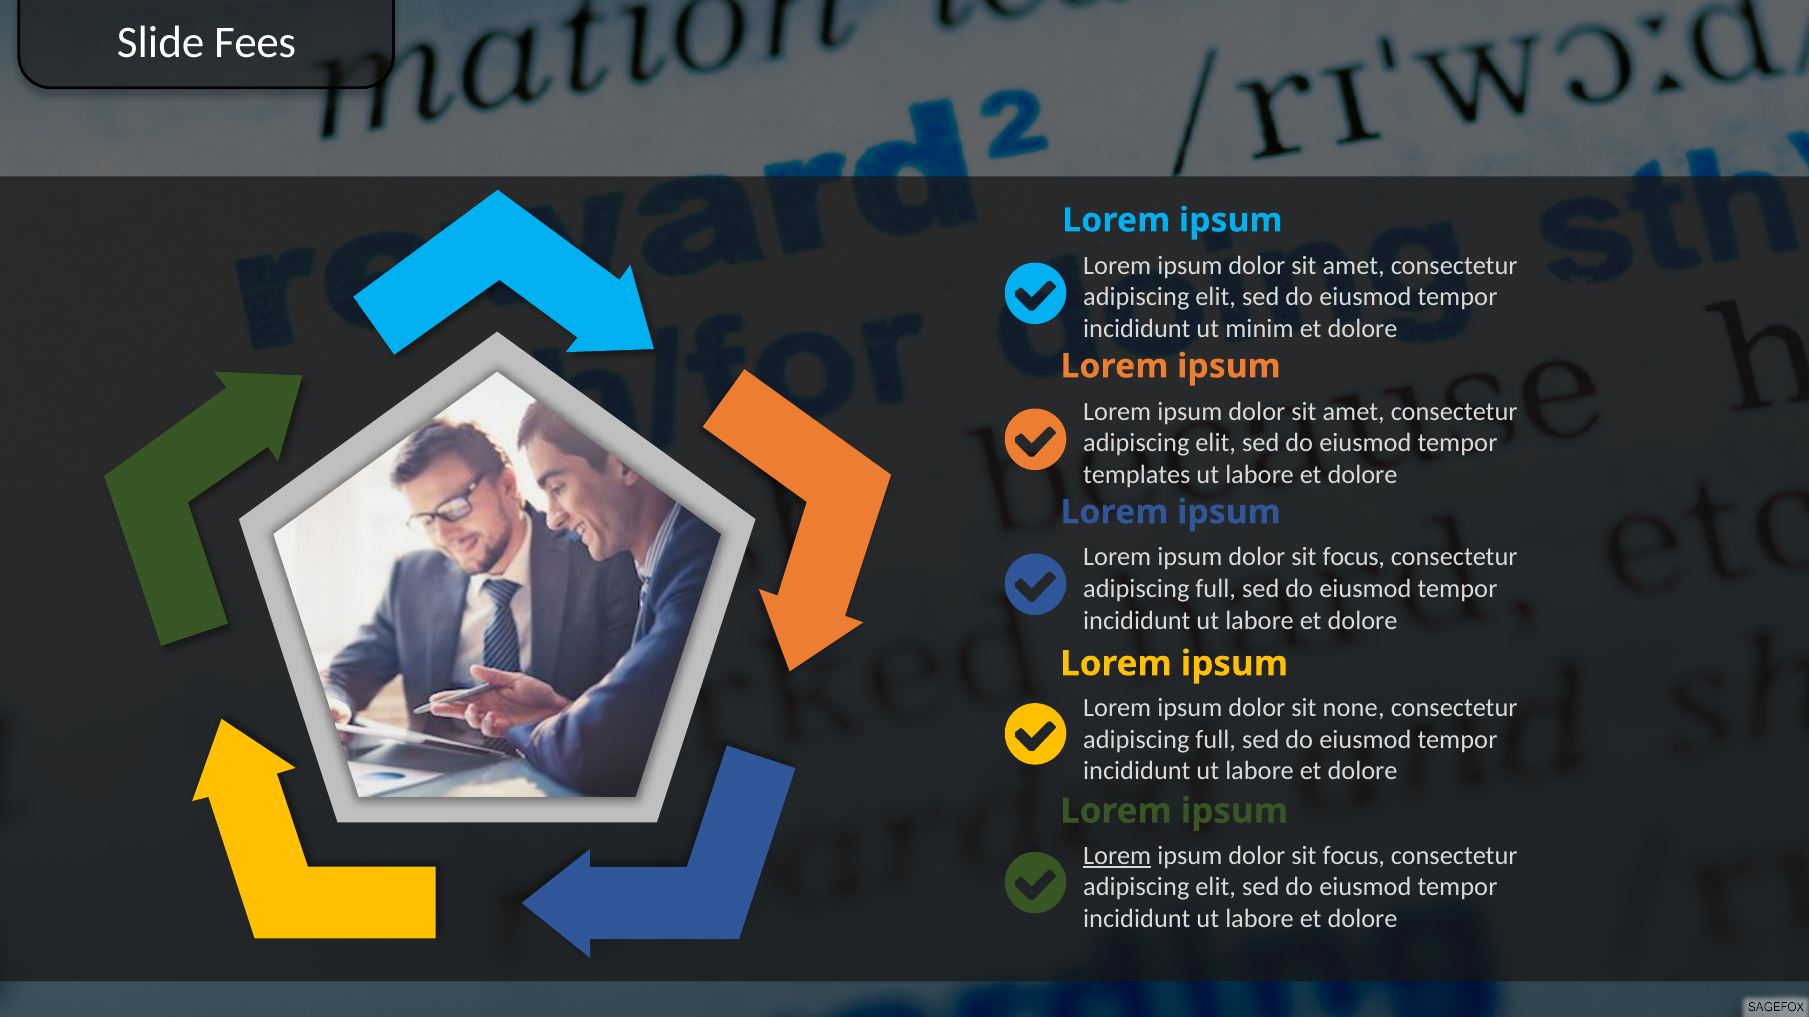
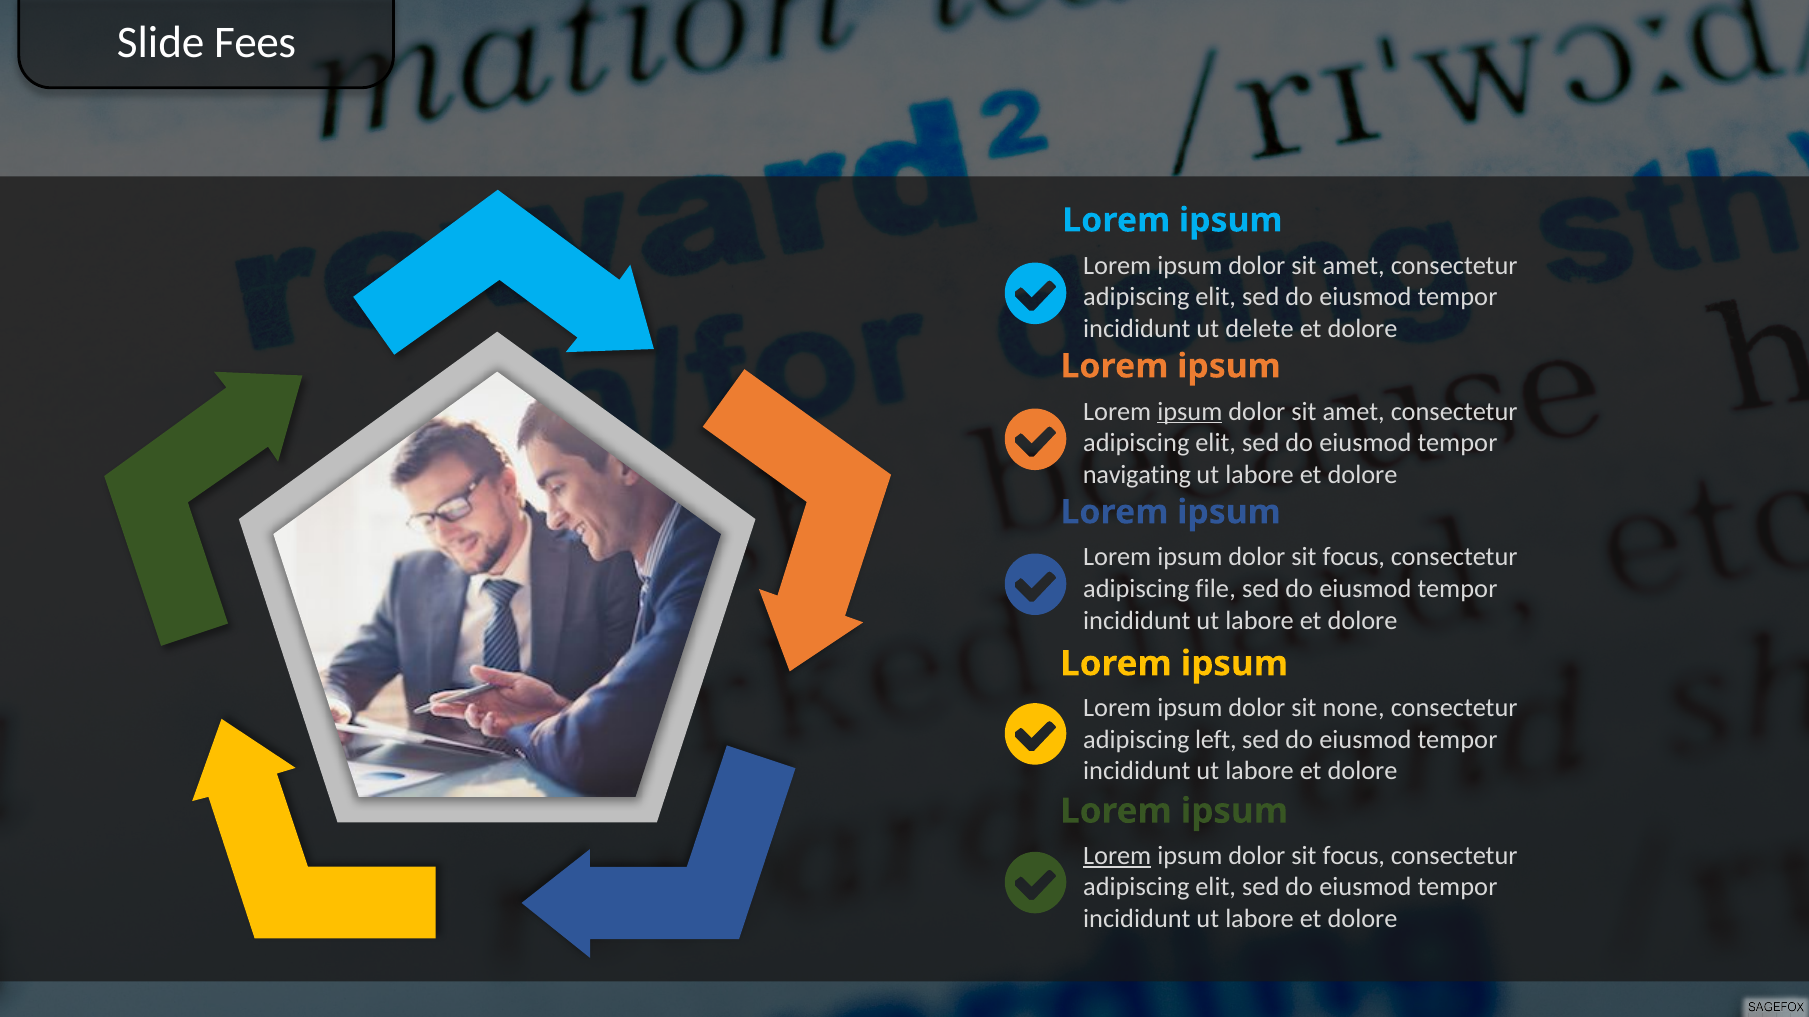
minim: minim -> delete (1259, 329)
ipsum underline: none -> present (1190, 412)
templates: templates -> navigating (1137, 475)
full: full -> file (1216, 589)
full: full -> left (1216, 740)
